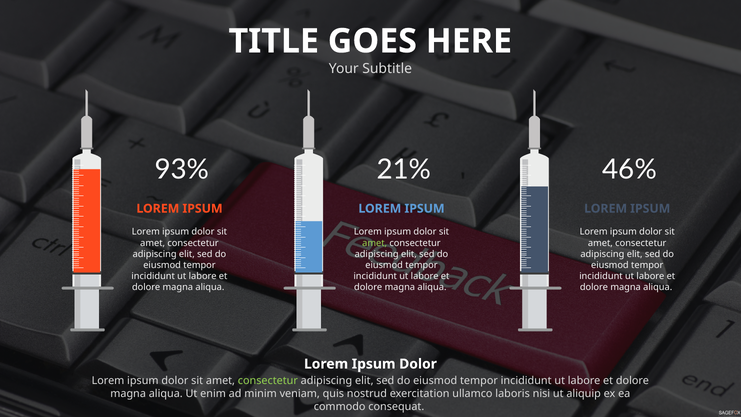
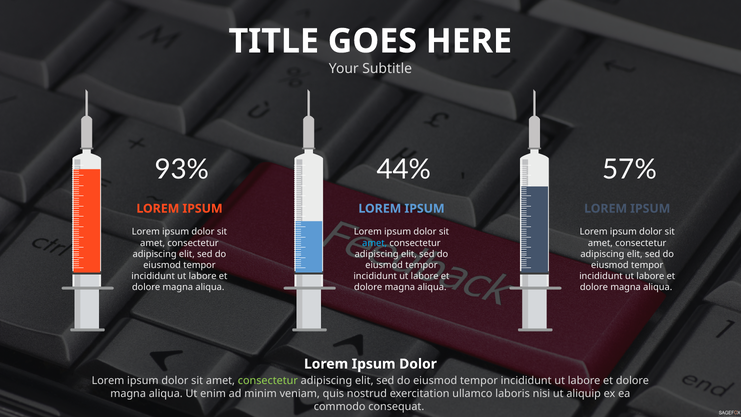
21%: 21% -> 44% (404, 169)
46%: 46% -> 57% (630, 169)
amet colour: light green -> light blue (375, 243)
